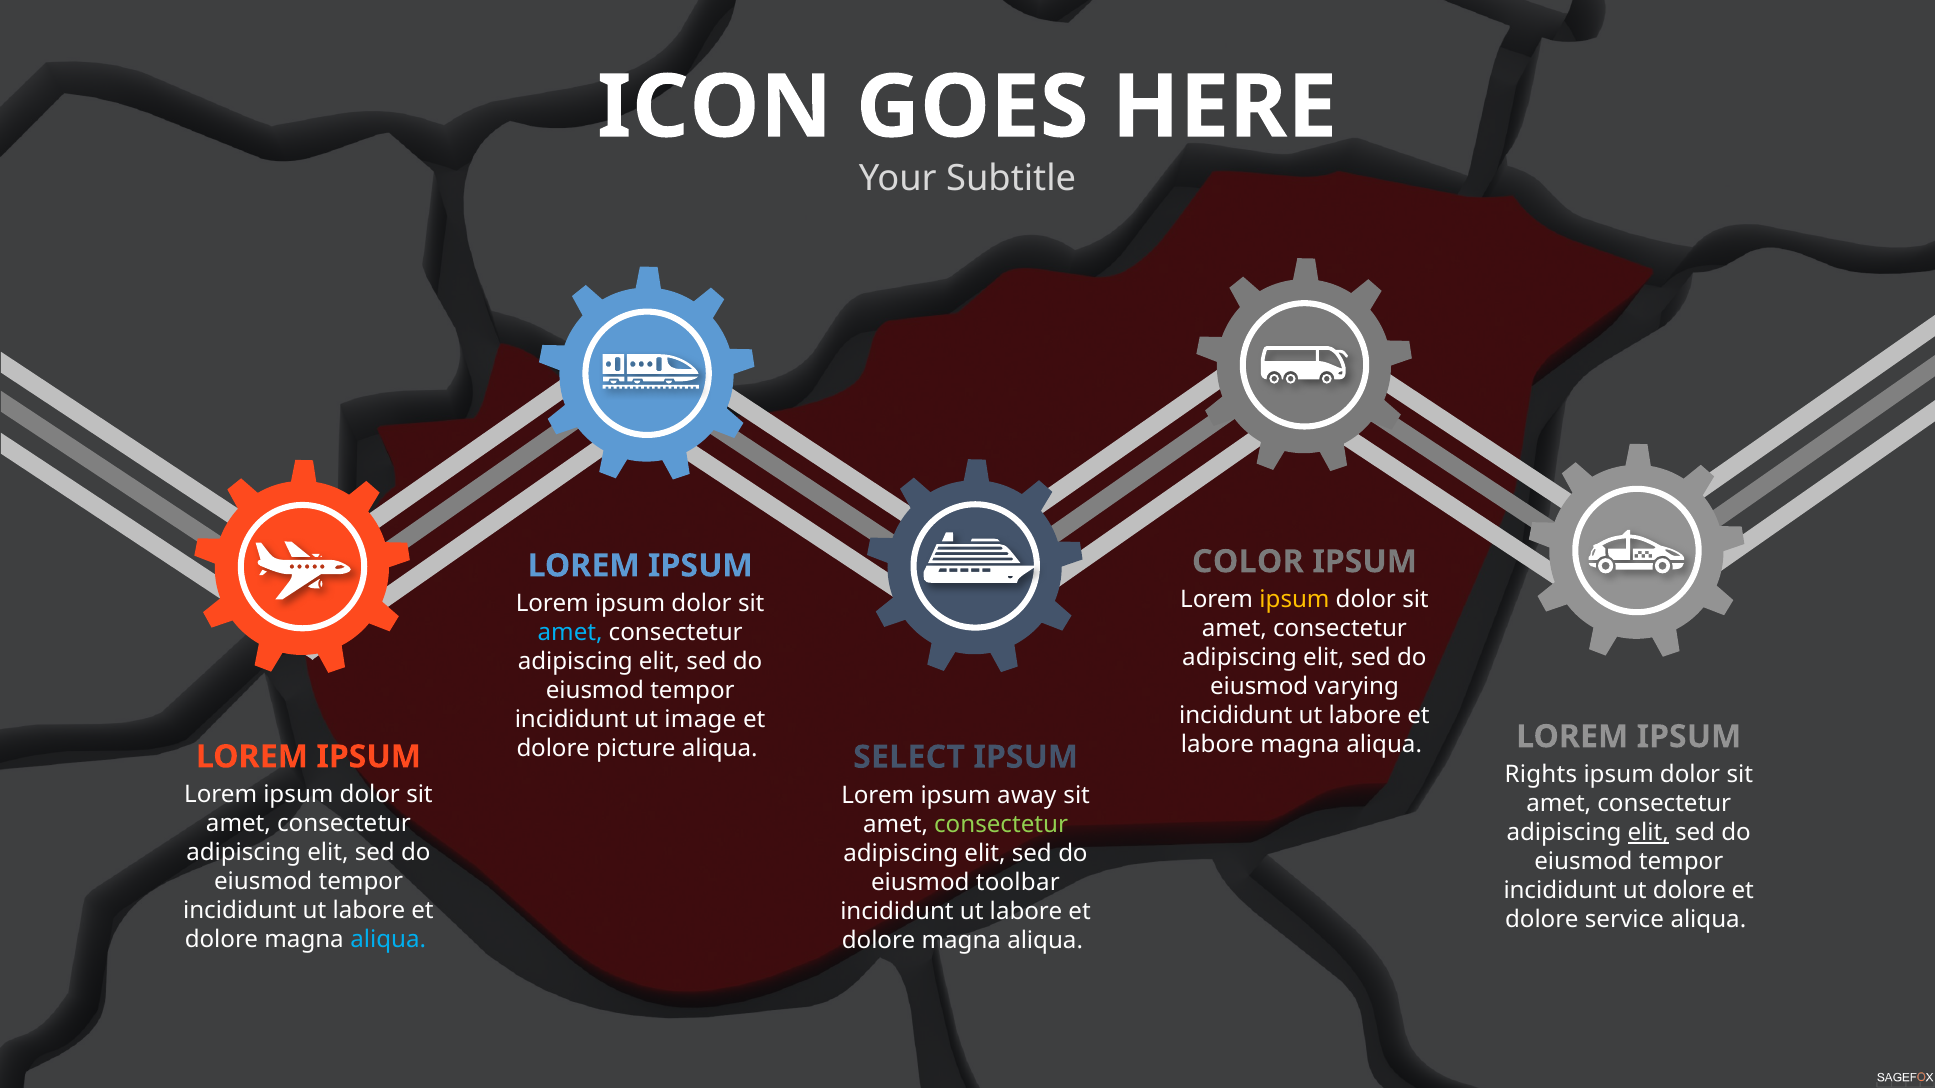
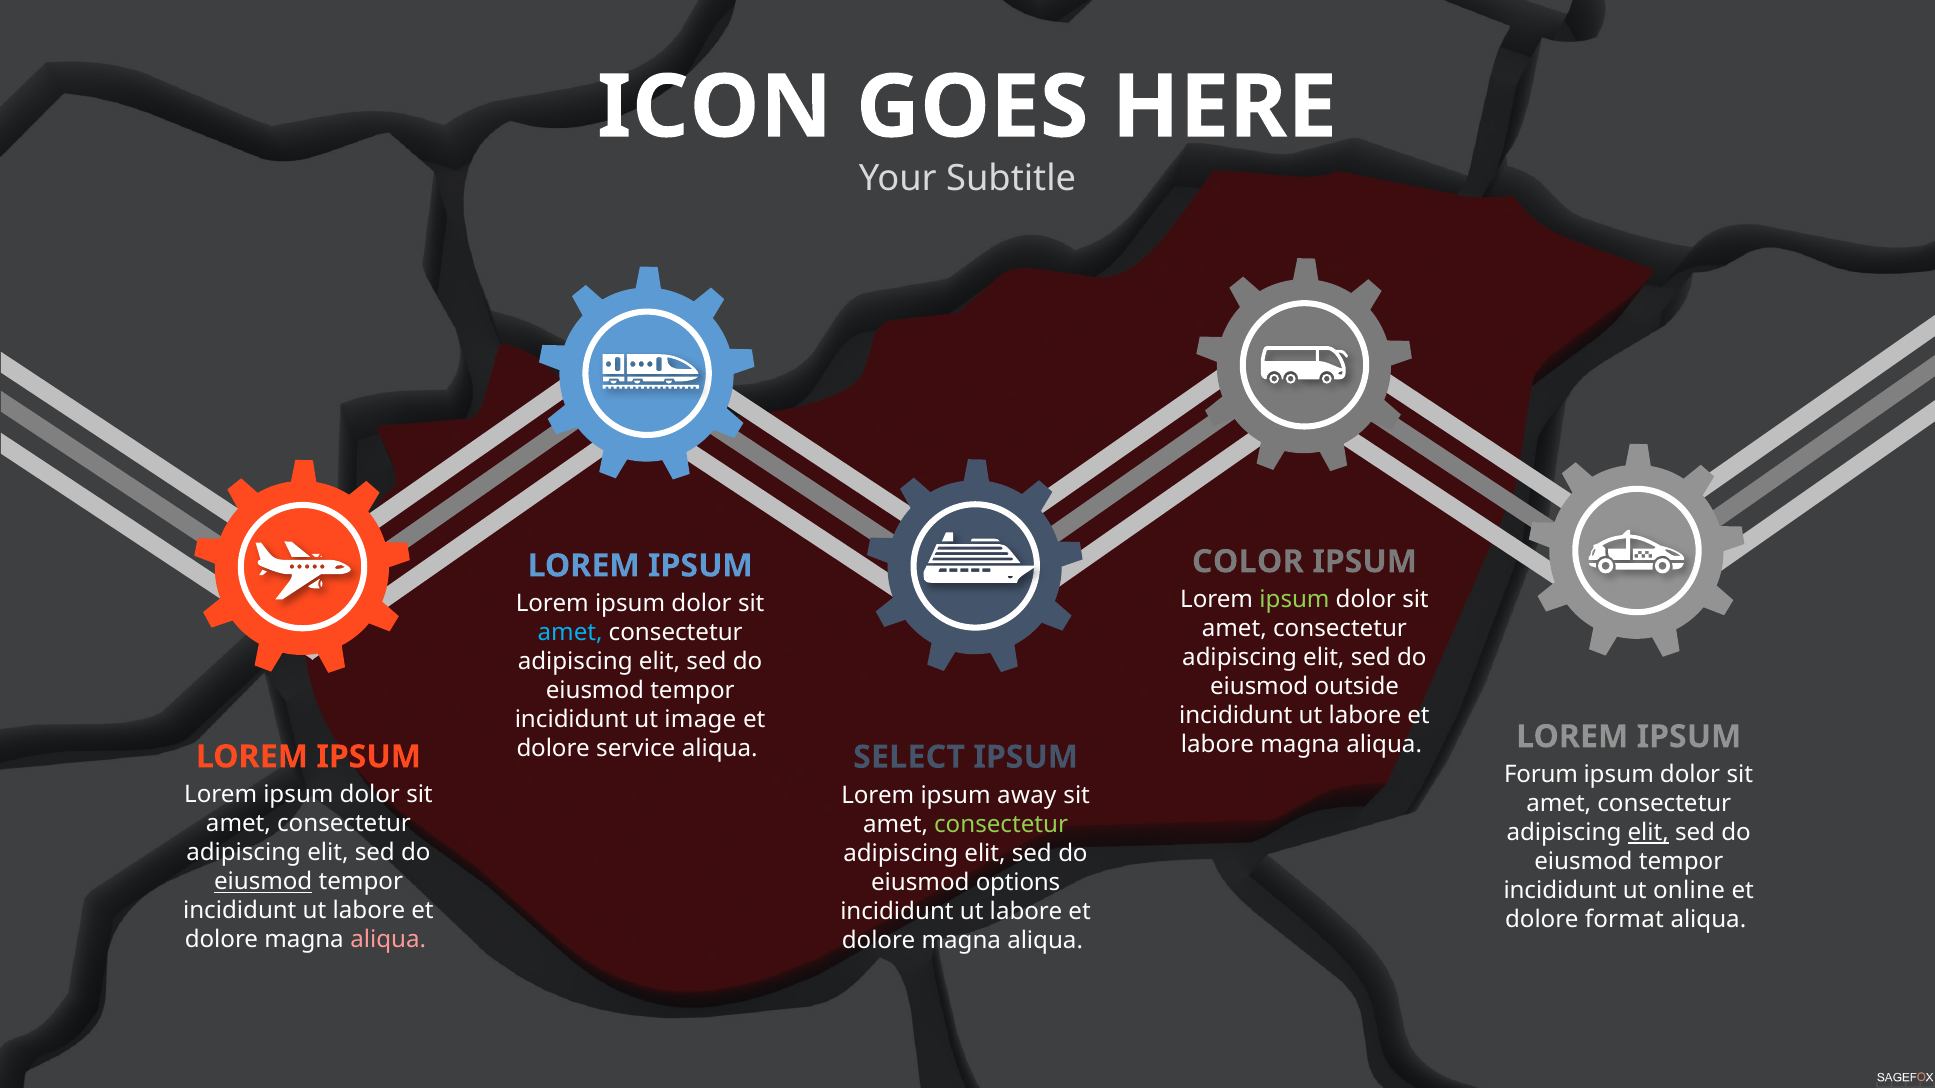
ipsum colour: yellow -> light green (1295, 600)
varying: varying -> outside (1357, 687)
picture: picture -> service (636, 749)
Rights: Rights -> Forum (1541, 775)
eiusmod underline: none -> present (263, 882)
toolbar: toolbar -> options (1018, 883)
ut dolore: dolore -> online (1689, 891)
service: service -> format (1624, 920)
aliqua colour: light blue -> pink (388, 940)
